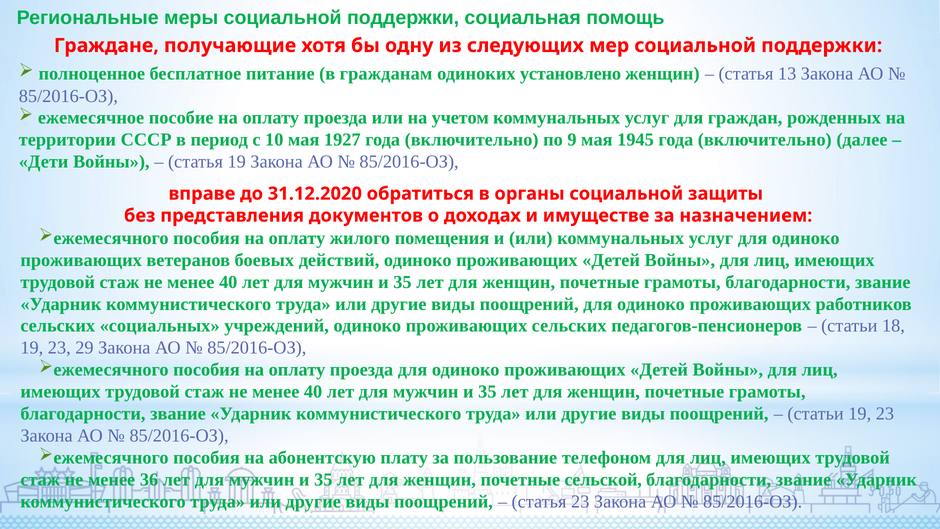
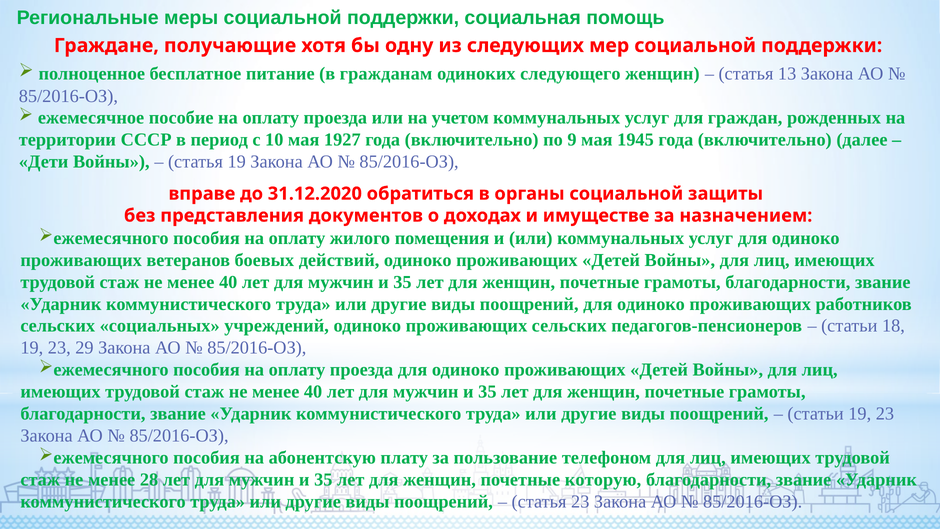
установлено: установлено -> следующего (570, 74)
36: 36 -> 28 (149, 479)
сельской: сельской -> которую (603, 479)
